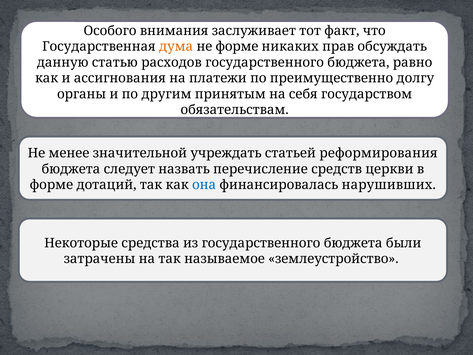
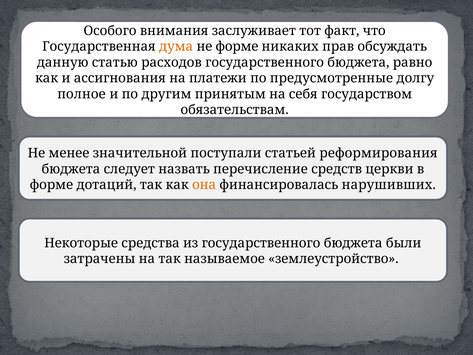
преимущественно: преимущественно -> предусмотренные (331, 78)
органы: органы -> полное (81, 94)
учреждать: учреждать -> поступали (226, 153)
она colour: blue -> orange (204, 185)
